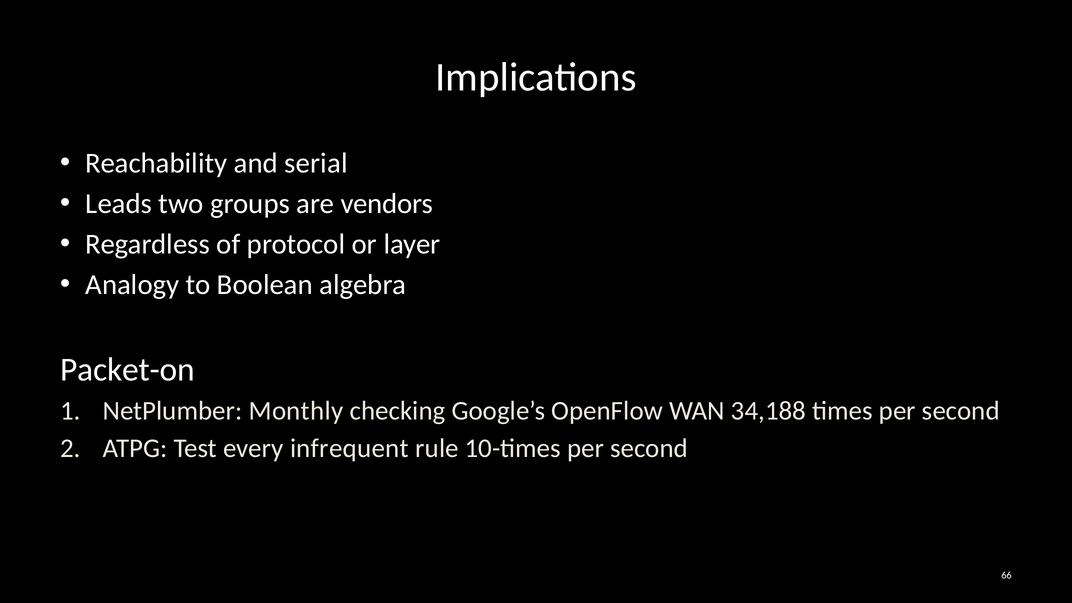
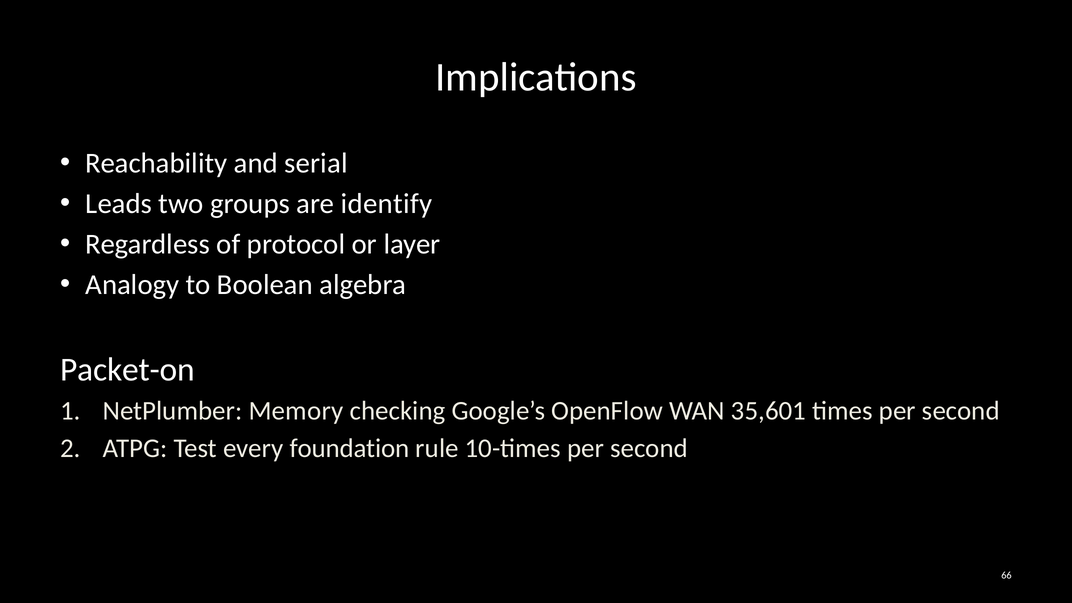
vendors: vendors -> identify (387, 204)
Monthly: Monthly -> Memory (296, 411)
34,188: 34,188 -> 35,601 (768, 411)
infrequent: infrequent -> foundation (350, 449)
